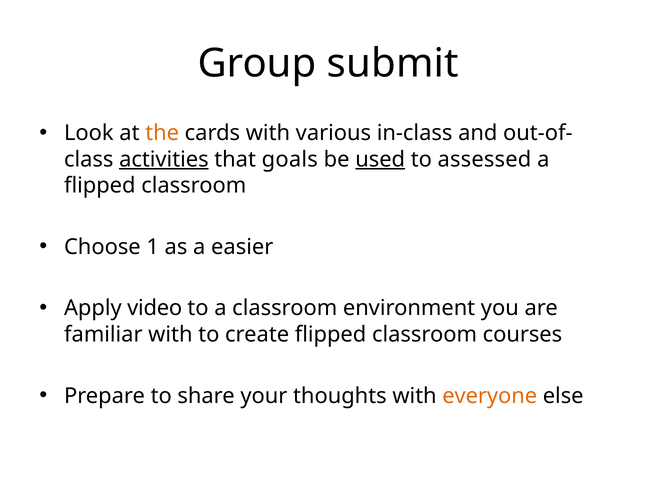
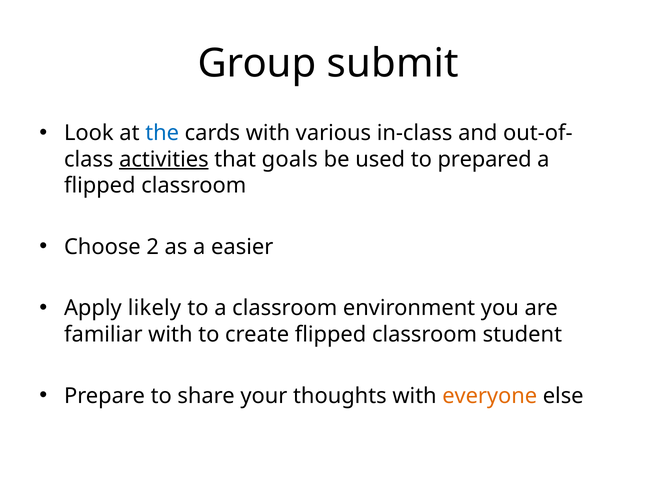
the colour: orange -> blue (162, 133)
used underline: present -> none (380, 159)
assessed: assessed -> prepared (485, 159)
1: 1 -> 2 (153, 247)
video: video -> likely (154, 308)
courses: courses -> student (522, 334)
